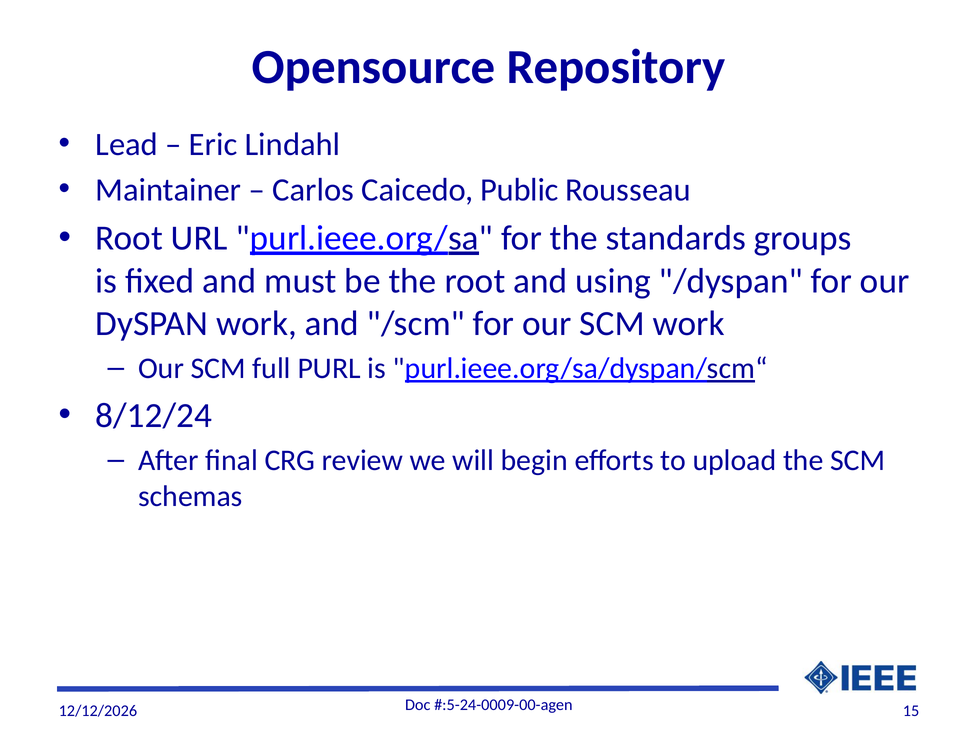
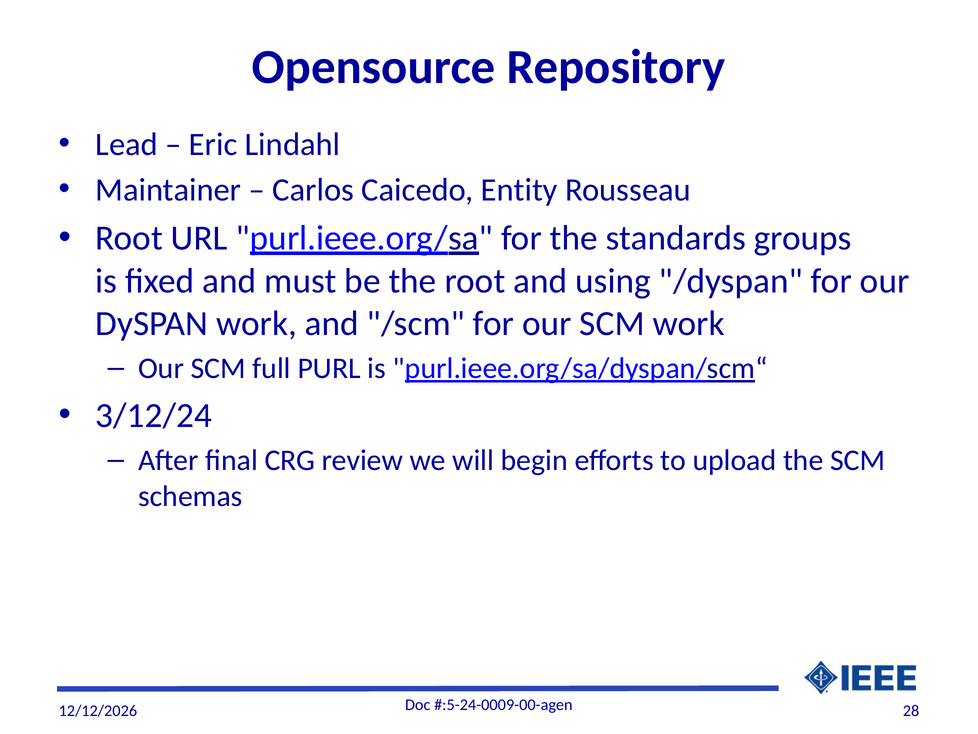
Public: Public -> Entity (519, 190)
8/12/24: 8/12/24 -> 3/12/24 (154, 415)
15: 15 -> 28 (911, 710)
